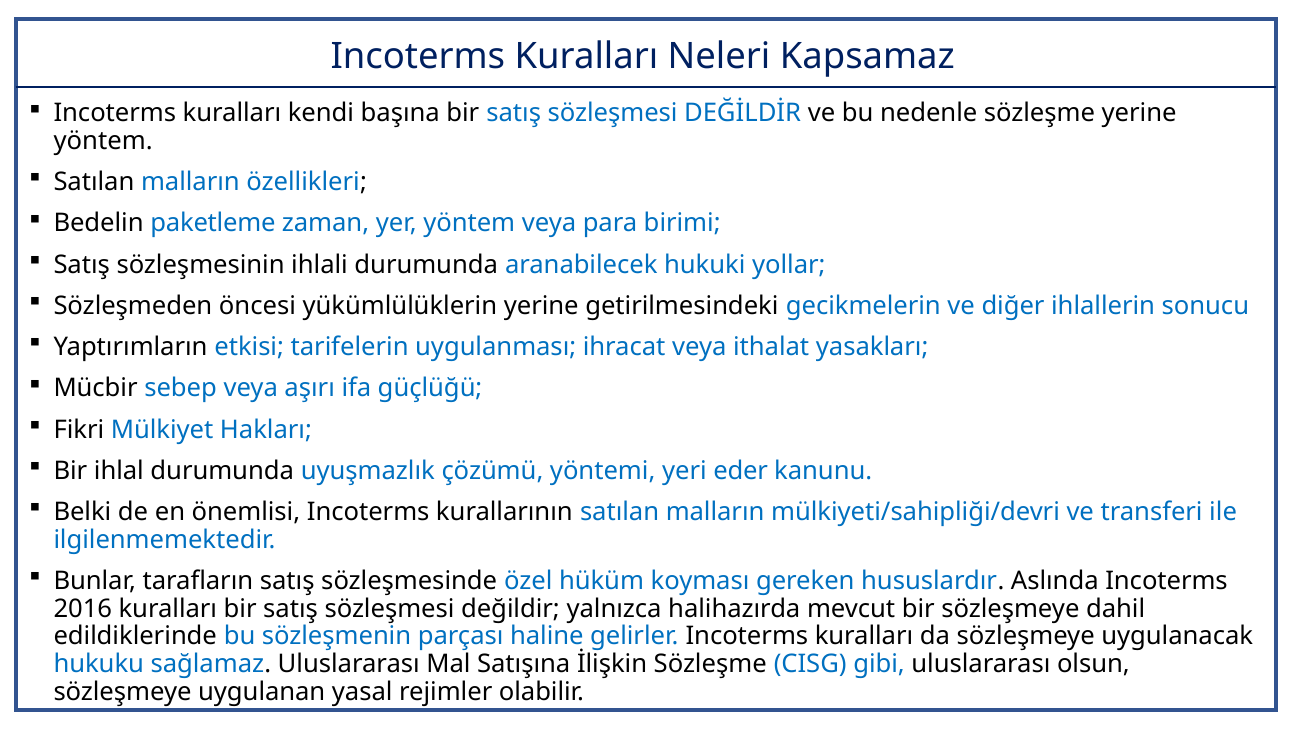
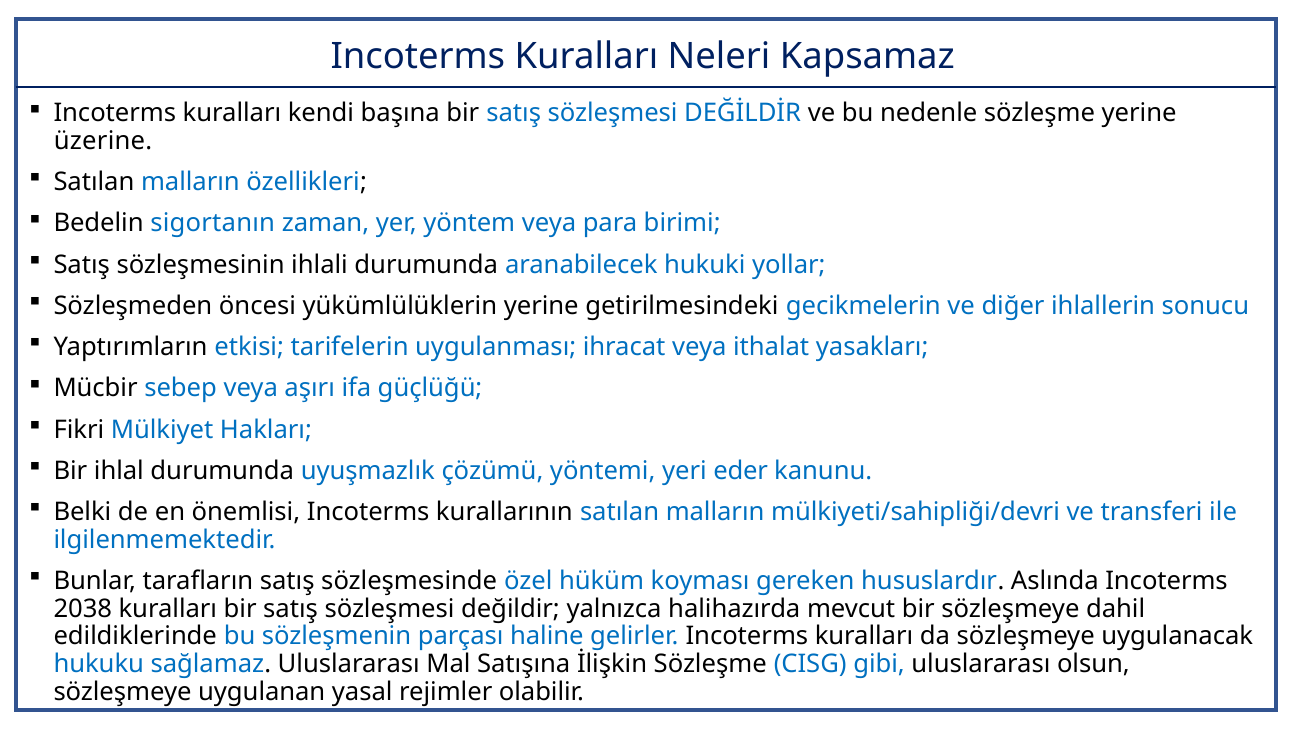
yöntem: yöntem -> üzerine (103, 141)
paketleme: paketleme -> sigortanın (213, 223)
2016: 2016 -> 2038 (83, 609)
